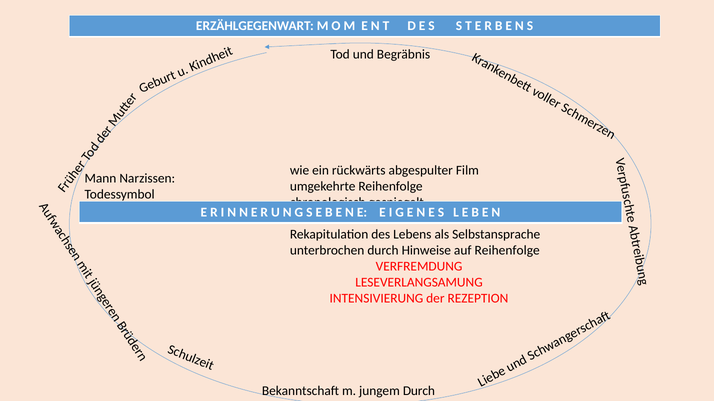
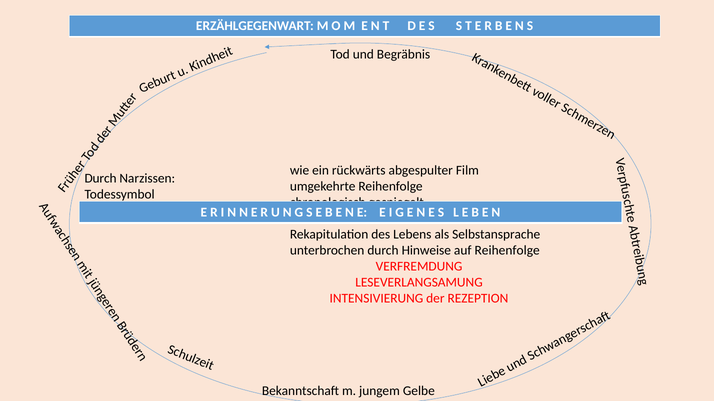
Mann: Mann -> Durch (101, 179)
jungem Durch: Durch -> Gelbe (419, 392)
